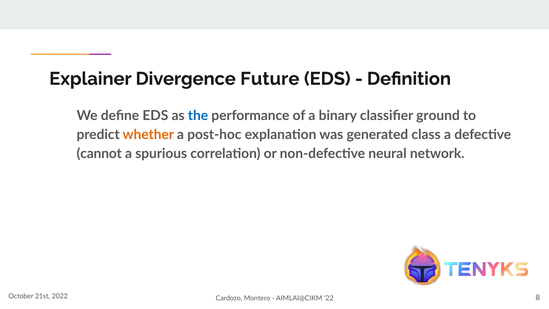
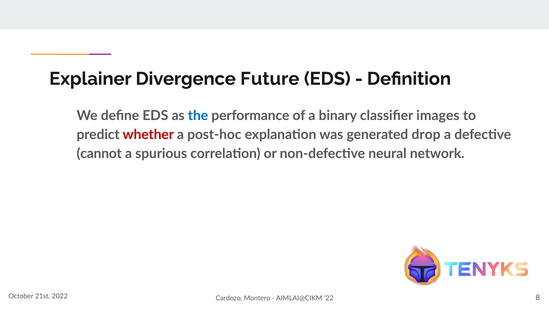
ground: ground -> images (438, 116)
whether colour: orange -> red (148, 135)
class: class -> drop (426, 135)
